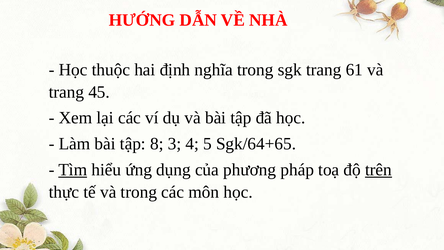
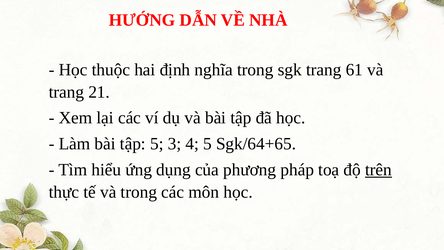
45: 45 -> 21 (99, 92)
tập 8: 8 -> 5 (157, 144)
Tìm underline: present -> none (73, 170)
